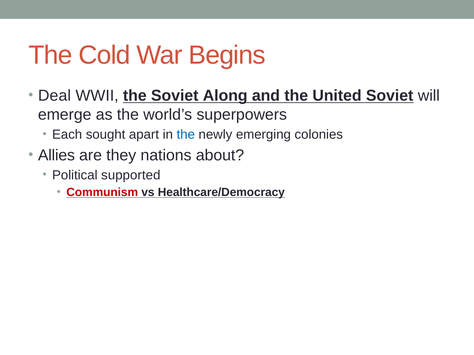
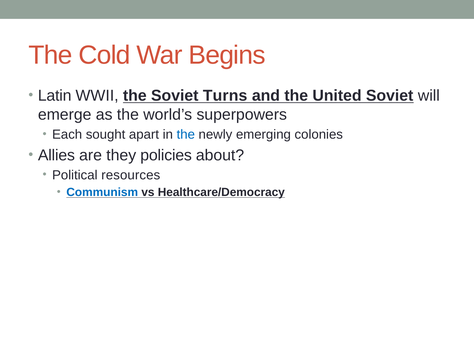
Deal: Deal -> Latin (55, 96)
Along: Along -> Turns (225, 96)
nations: nations -> policies (166, 155)
supported: supported -> resources (131, 175)
Communism colour: red -> blue (102, 193)
